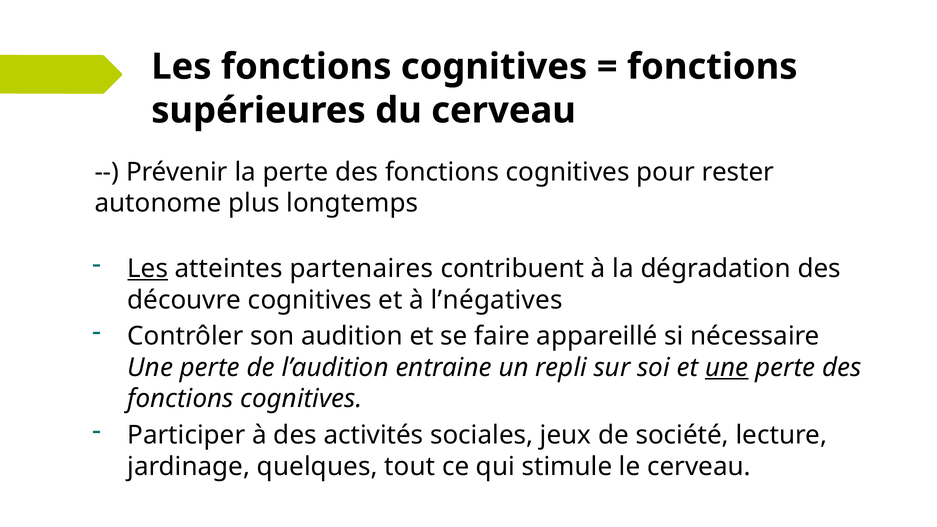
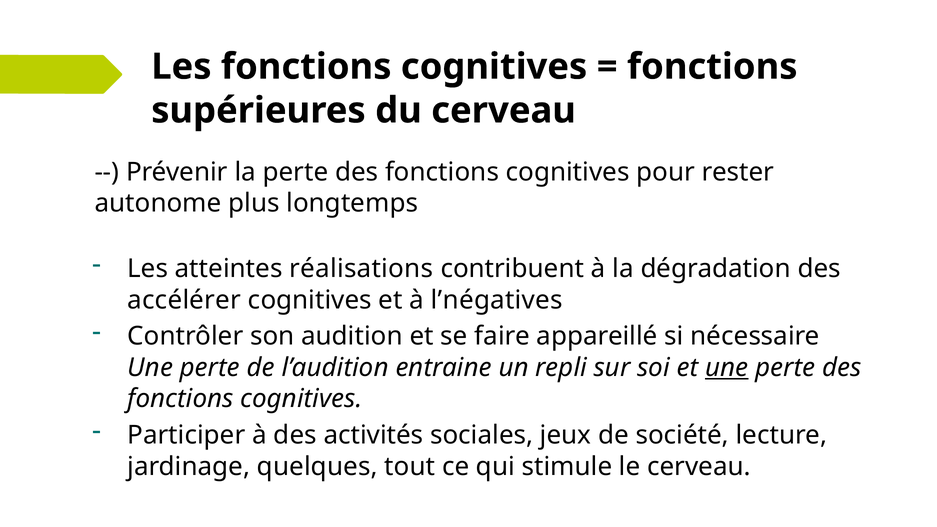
Les underline: present -> none (148, 269)
partenaires: partenaires -> réalisations (361, 269)
découvre: découvre -> accélérer (184, 300)
